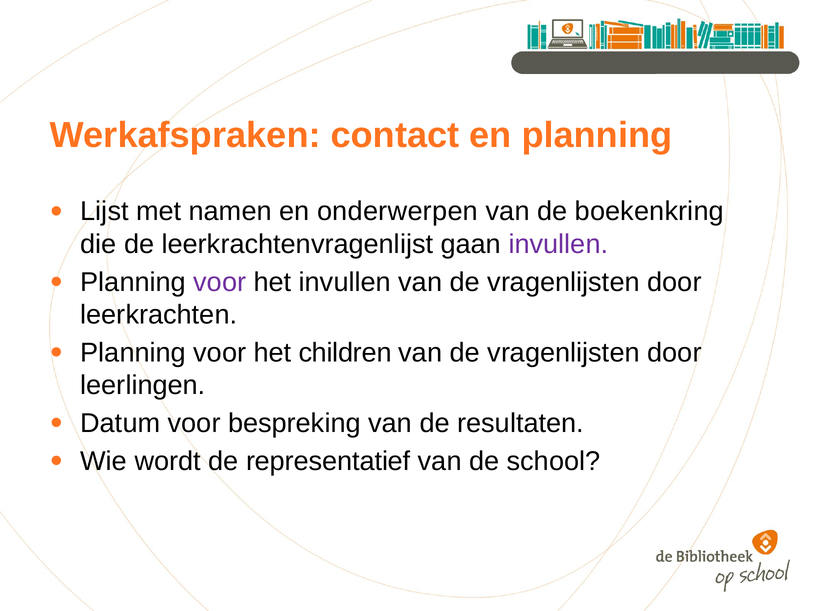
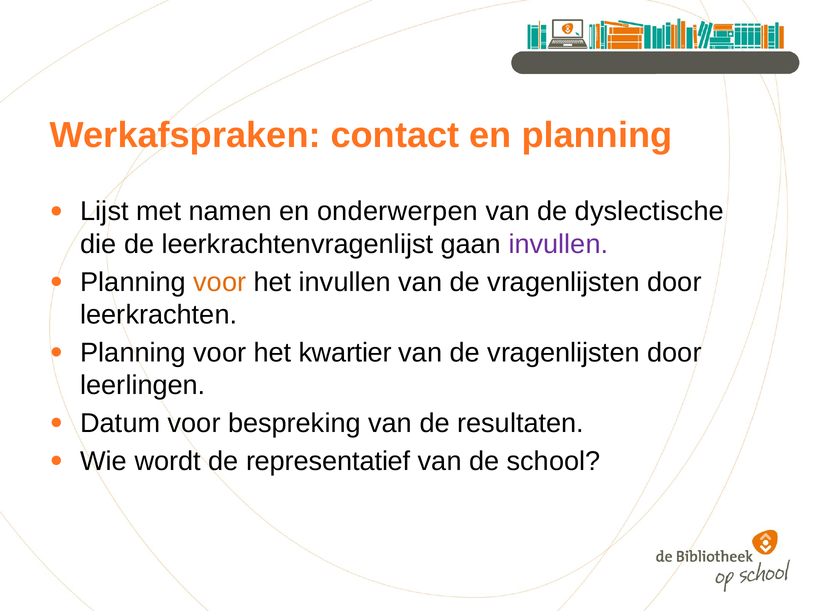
boekenkring: boekenkring -> dyslectische (649, 211)
voor colour: purple -> orange (220, 282)
children: children -> kwartier (345, 352)
